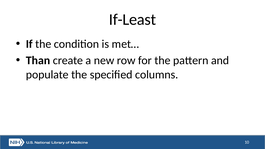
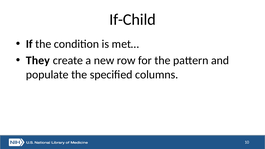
If-Least: If-Least -> If-Child (132, 20)
Than: Than -> They (38, 60)
